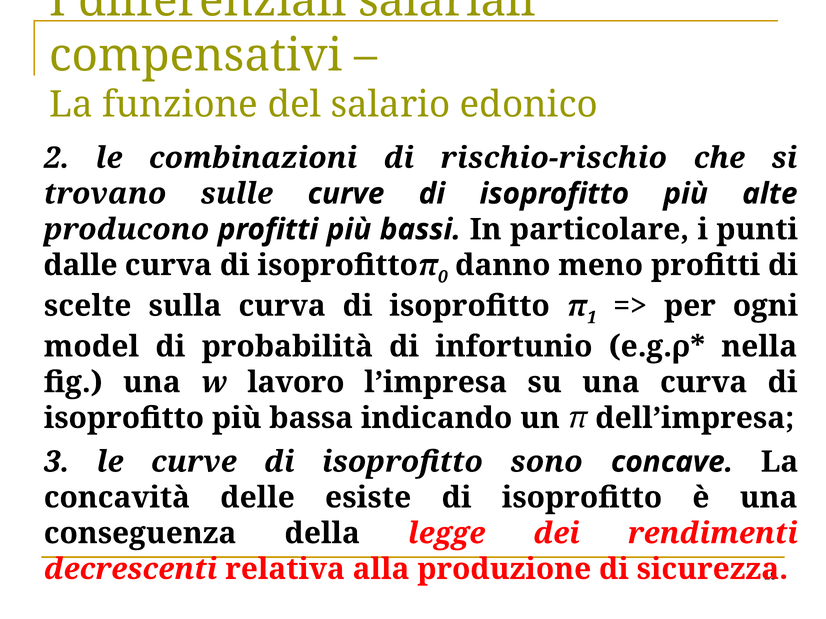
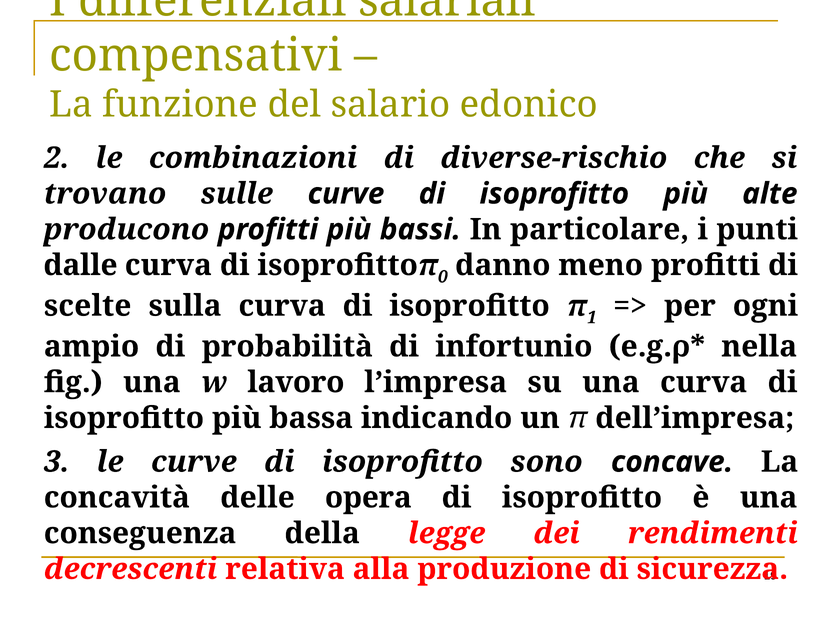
rischio-rischio: rischio-rischio -> diverse-rischio (554, 158)
model: model -> ampio (92, 347)
esiste: esiste -> opera (368, 498)
